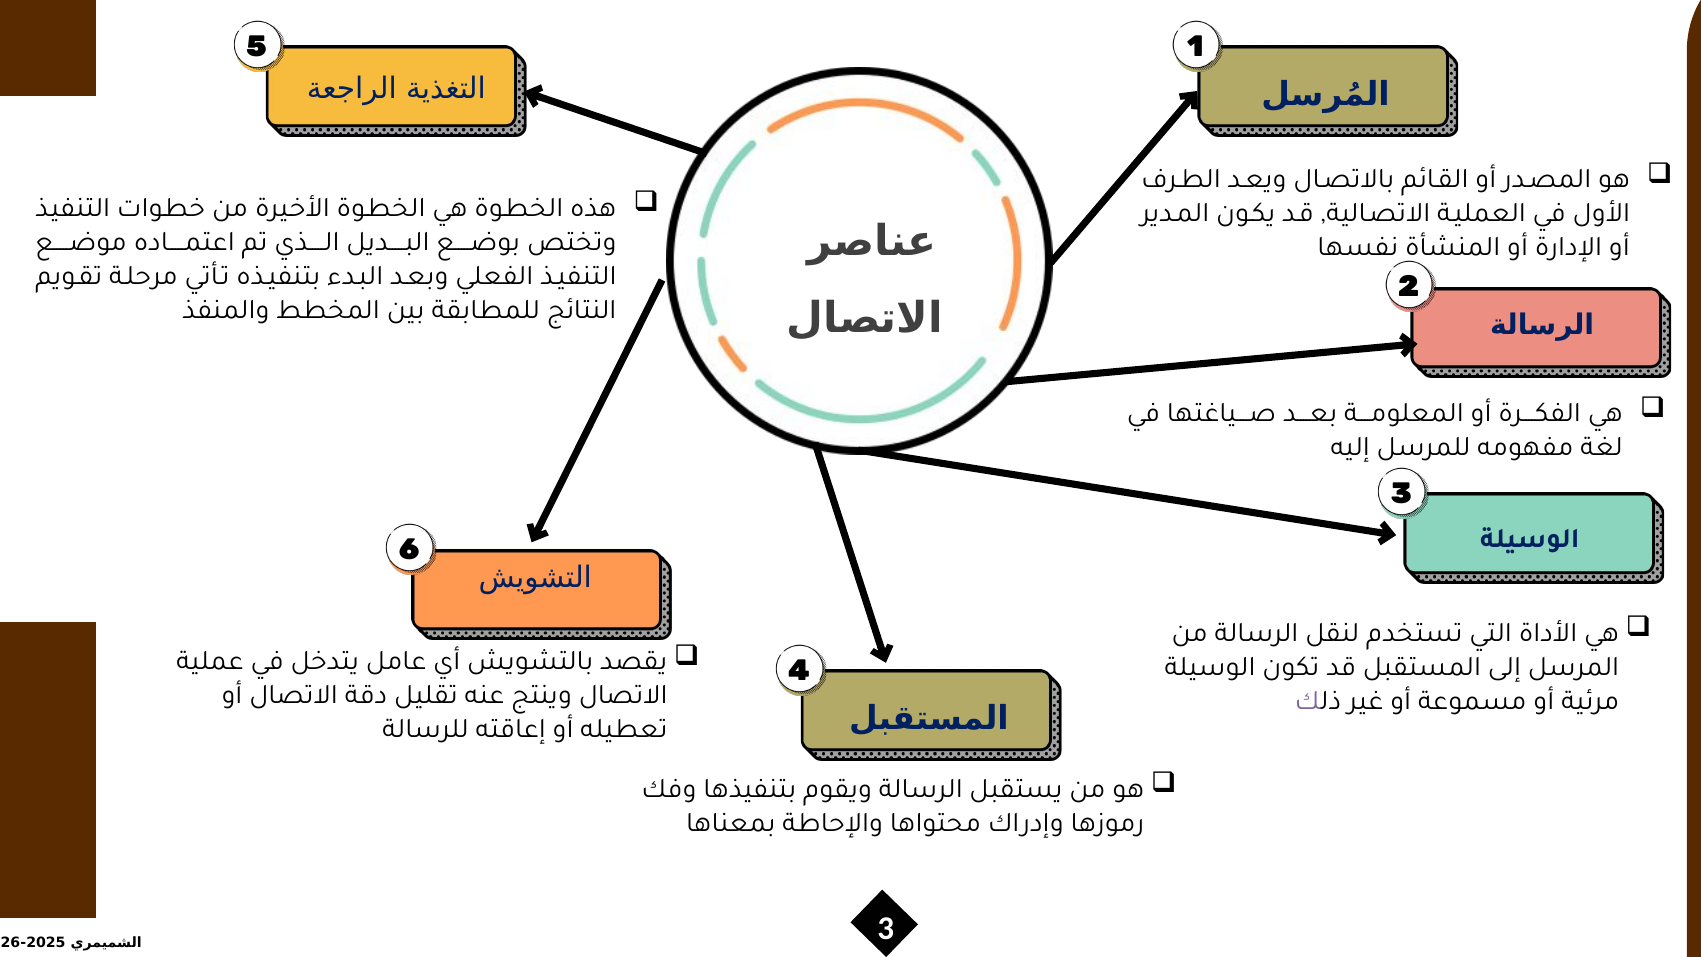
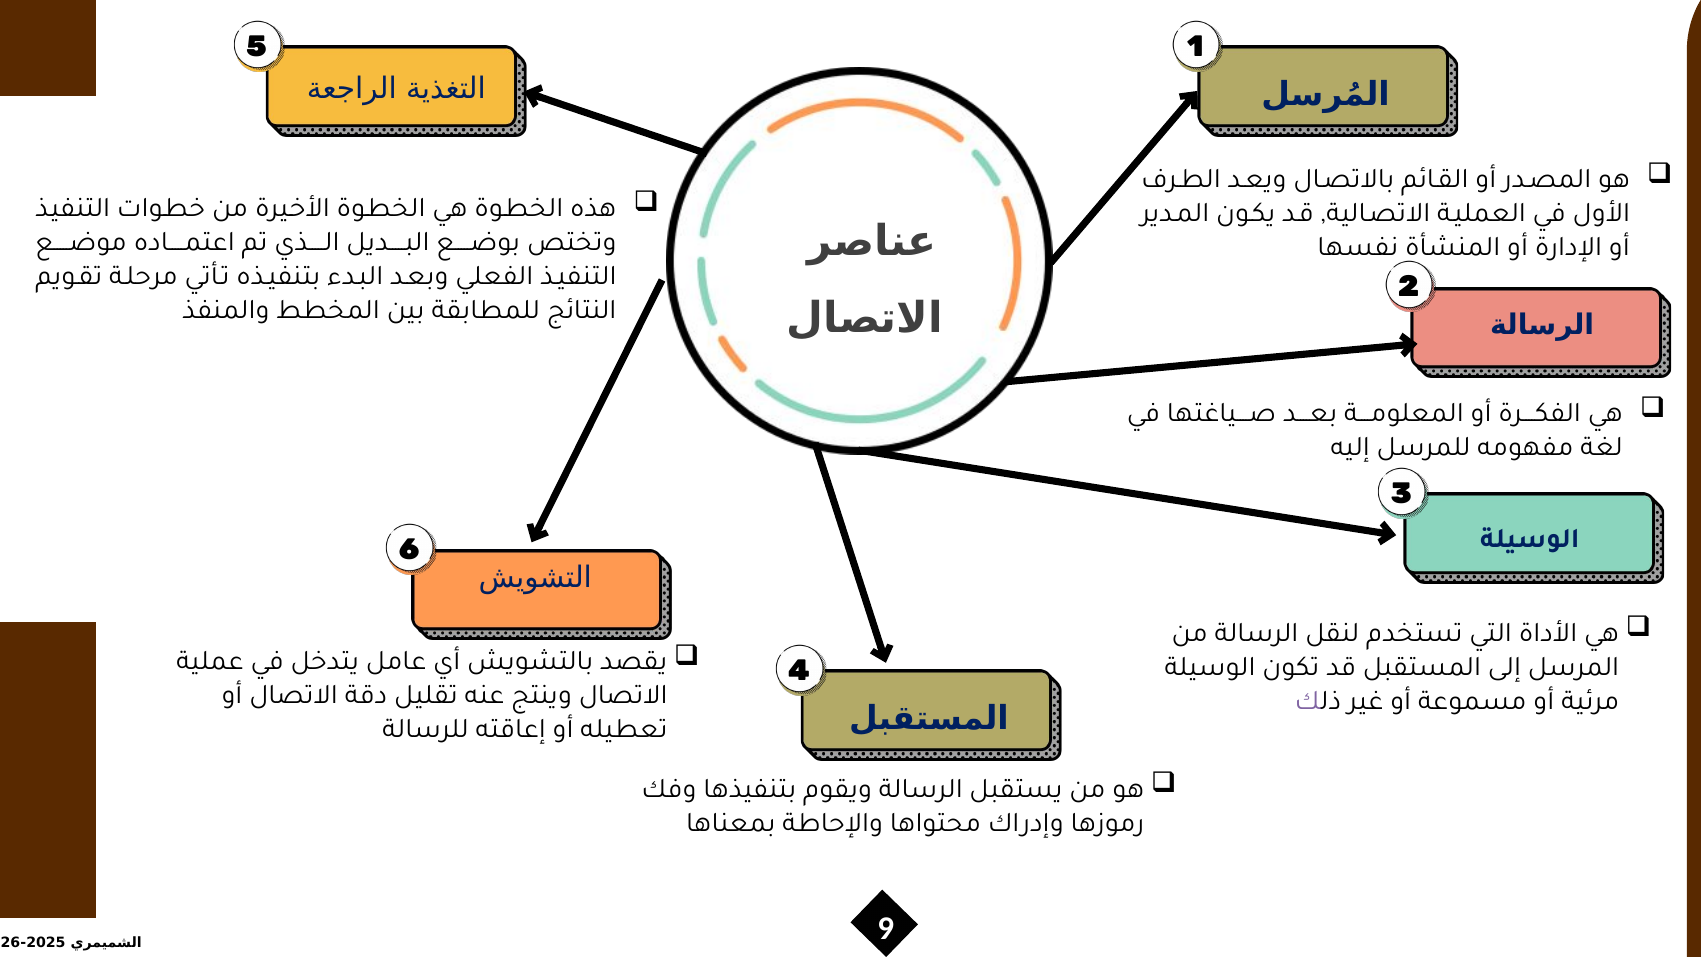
3: 3 -> 9 (886, 929)
